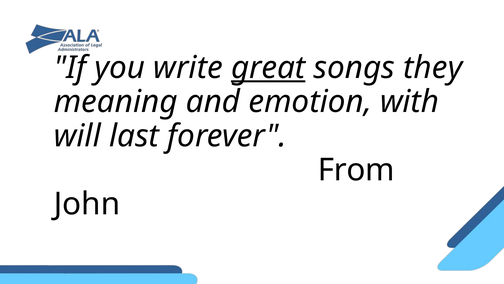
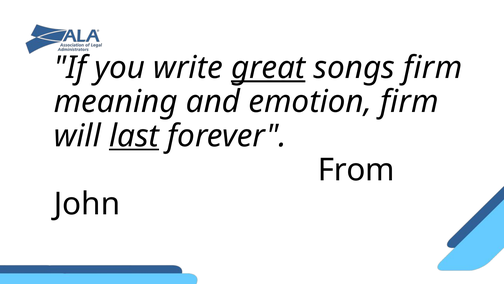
songs they: they -> firm (433, 68)
emotion with: with -> firm (409, 102)
last underline: none -> present (134, 136)
